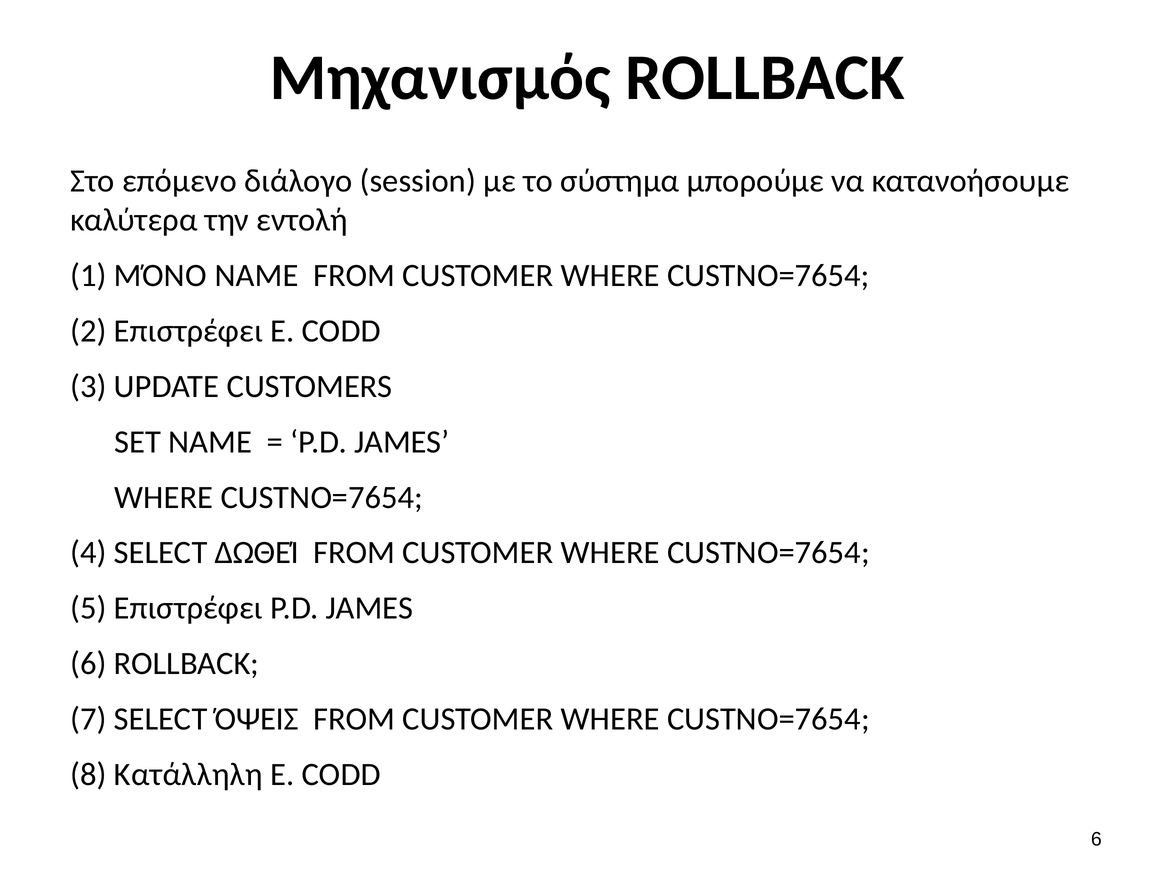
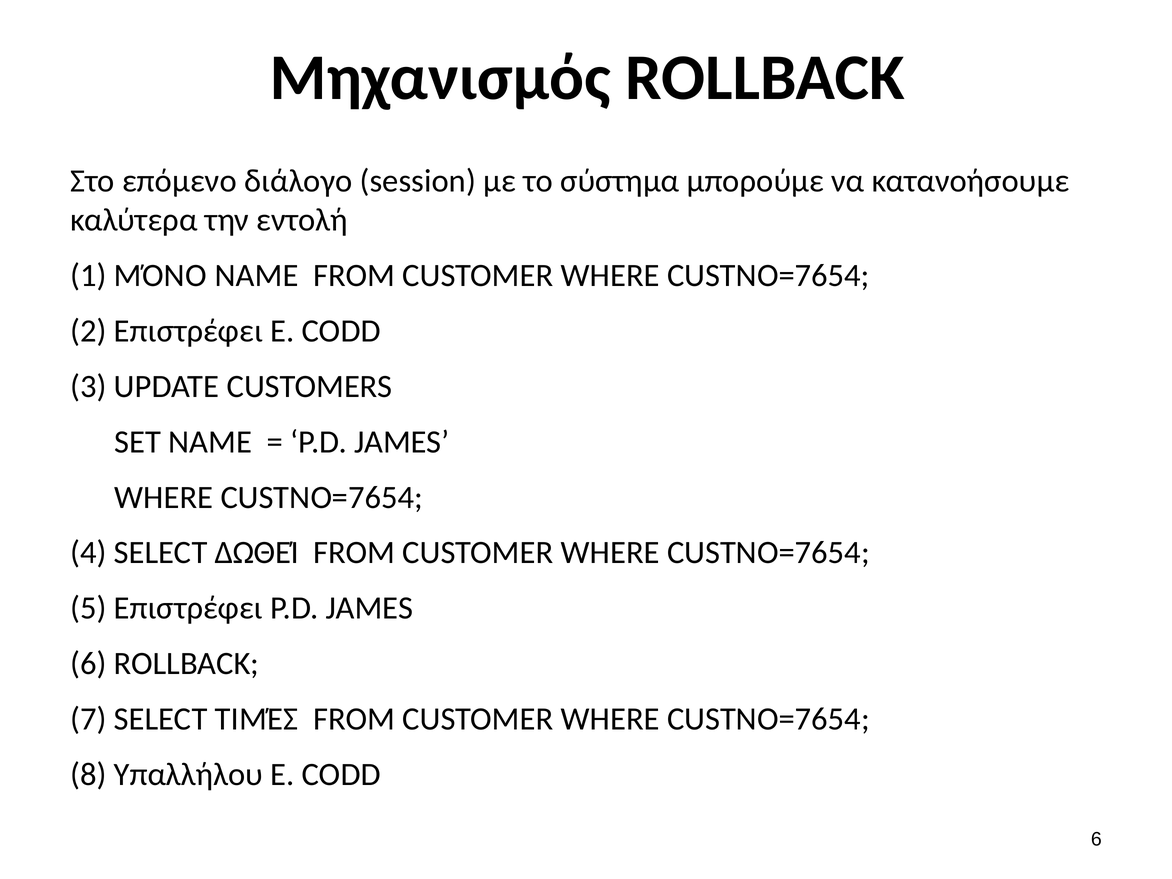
ΌΨΕΙΣ: ΌΨΕΙΣ -> ΤΙΜΈΣ (256, 719)
Κατάλληλη: Κατάλληλη -> Υπαλλήλου (188, 774)
